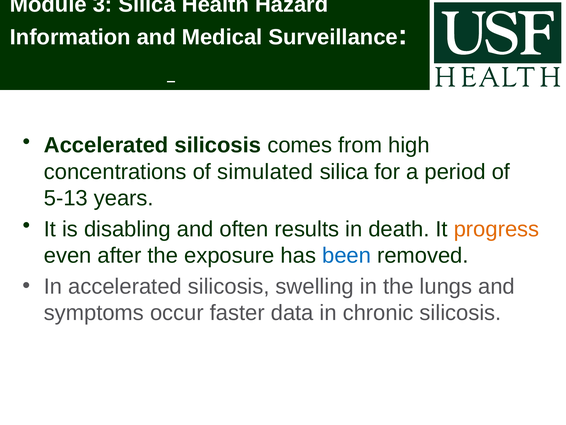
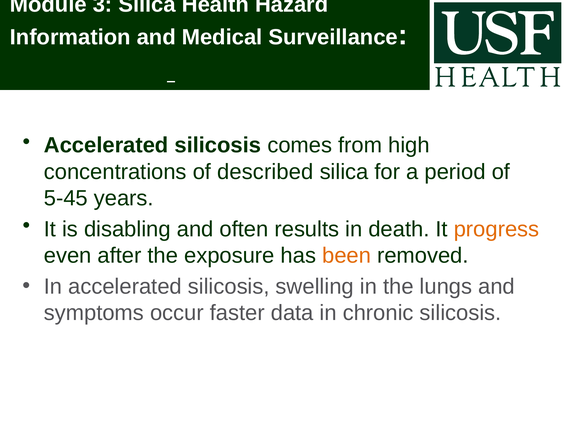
simulated: simulated -> described (265, 172)
5-13: 5-13 -> 5-45 (66, 198)
been colour: blue -> orange (347, 255)
